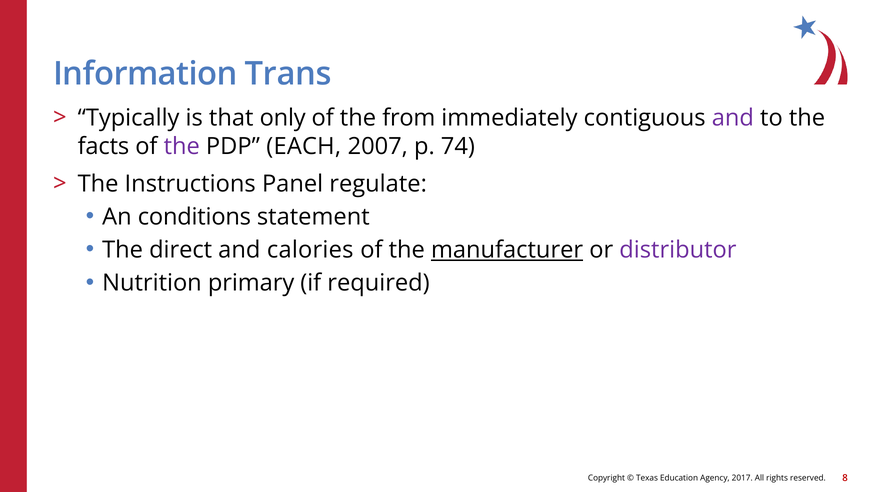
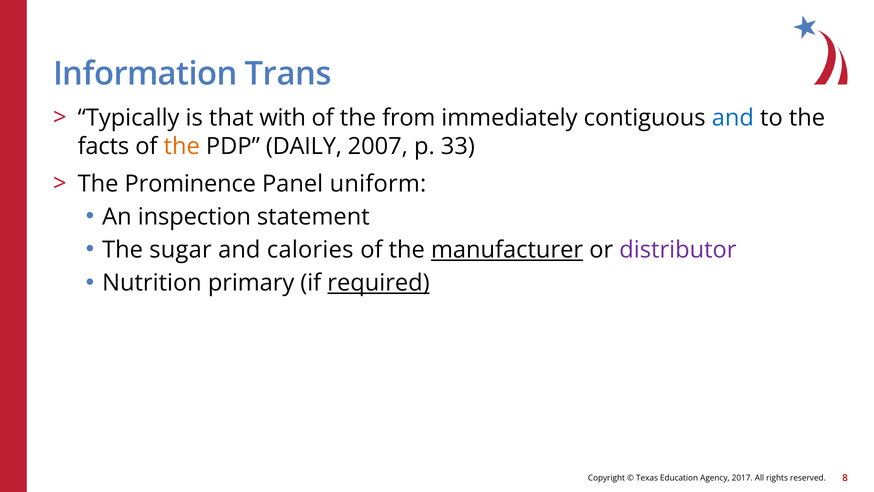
only: only -> with (283, 118)
and colour: purple -> blue (733, 118)
the colour: purple -> orange (182, 146)
EACH: EACH -> DAILY (304, 146)
74: 74 -> 33 (458, 146)
Instructions: Instructions -> Prominence (190, 184)
regulate: regulate -> uniform (378, 184)
conditions: conditions -> inspection (194, 217)
direct: direct -> sugar (180, 250)
required underline: none -> present (379, 283)
